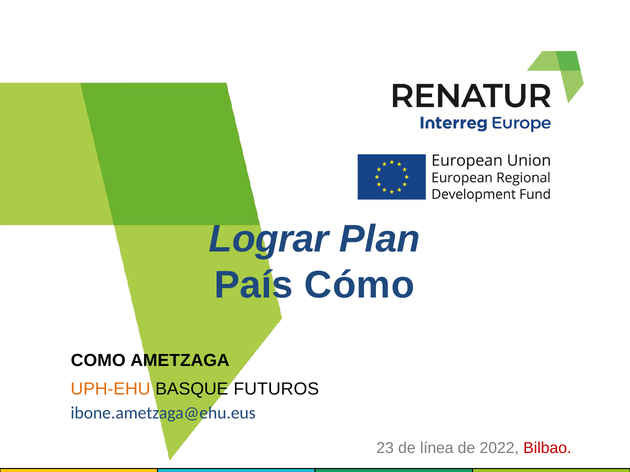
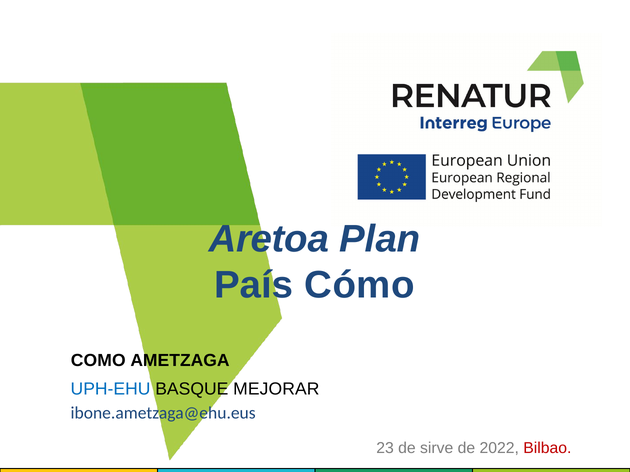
Lograr: Lograr -> Aretoa (269, 239)
UPH-EHU colour: orange -> blue (111, 389)
FUTUROS: FUTUROS -> MEJORAR (276, 389)
línea: línea -> sirve (437, 448)
